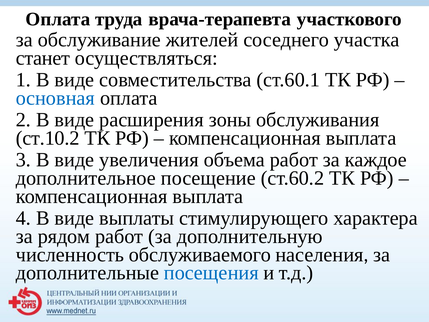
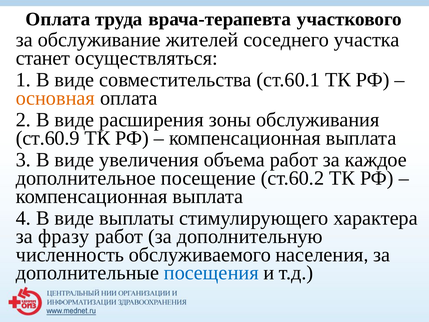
основная colour: blue -> orange (55, 98)
ст.10.2: ст.10.2 -> ст.60.9 (48, 138)
рядом: рядом -> фразу (64, 236)
